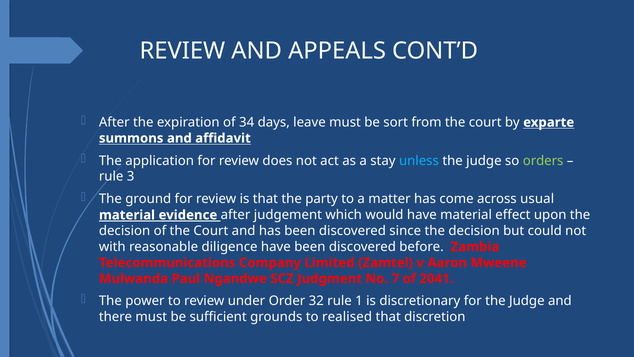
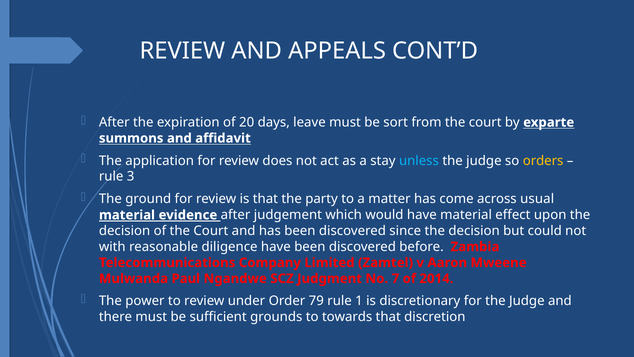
34: 34 -> 20 (247, 122)
orders colour: light green -> yellow (543, 161)
2041: 2041 -> 2014 (436, 278)
32: 32 -> 79 (316, 301)
realised: realised -> towards (347, 317)
